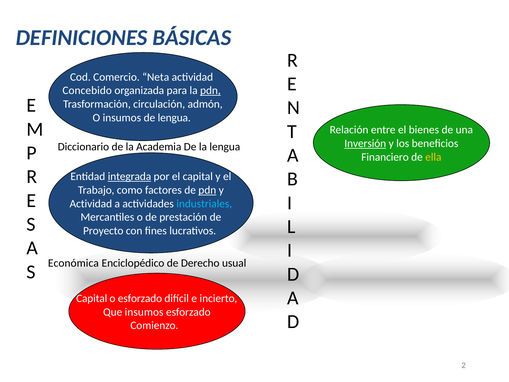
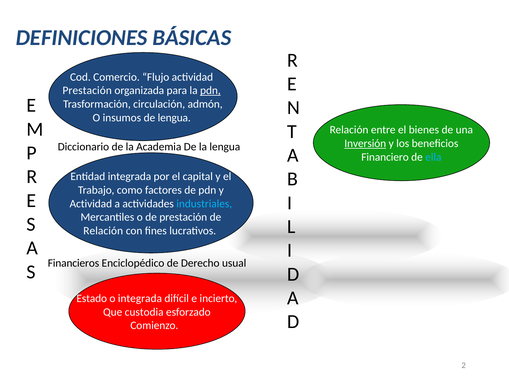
Neta: Neta -> Flujo (156, 77)
Concebido: Concebido -> Prestación (87, 90)
ella colour: yellow -> light blue (433, 157)
integrada underline: present -> none (129, 176)
pdn underline: present -> none (207, 190)
Proyecto: Proyecto -> Relación (103, 231)
Económica: Económica -> Financieros (73, 263)
Capital: Capital -> Estado (92, 298)
o esforzado: esforzado -> integrada (140, 298)
Que insumos: insumos -> custodia (144, 312)
